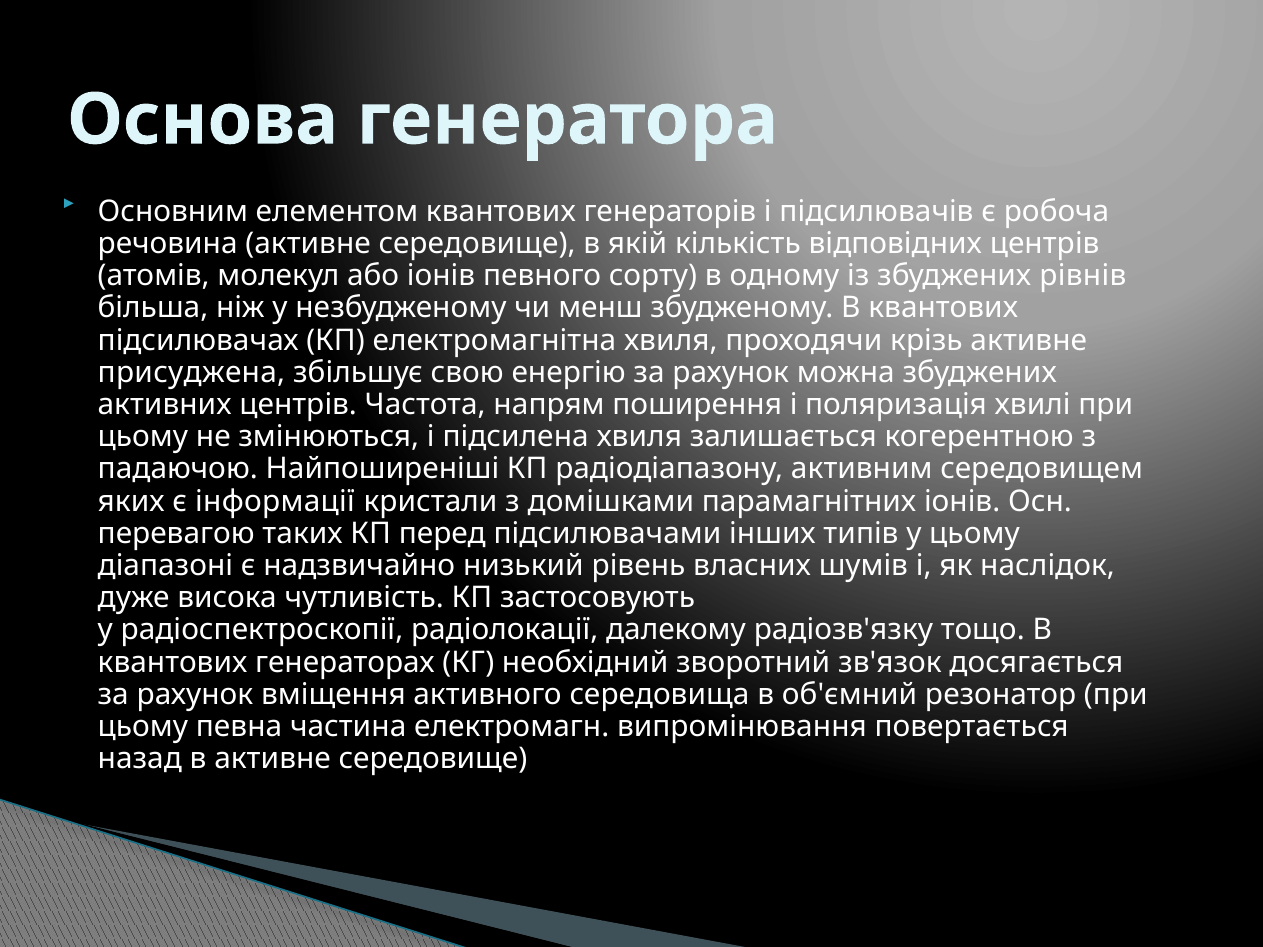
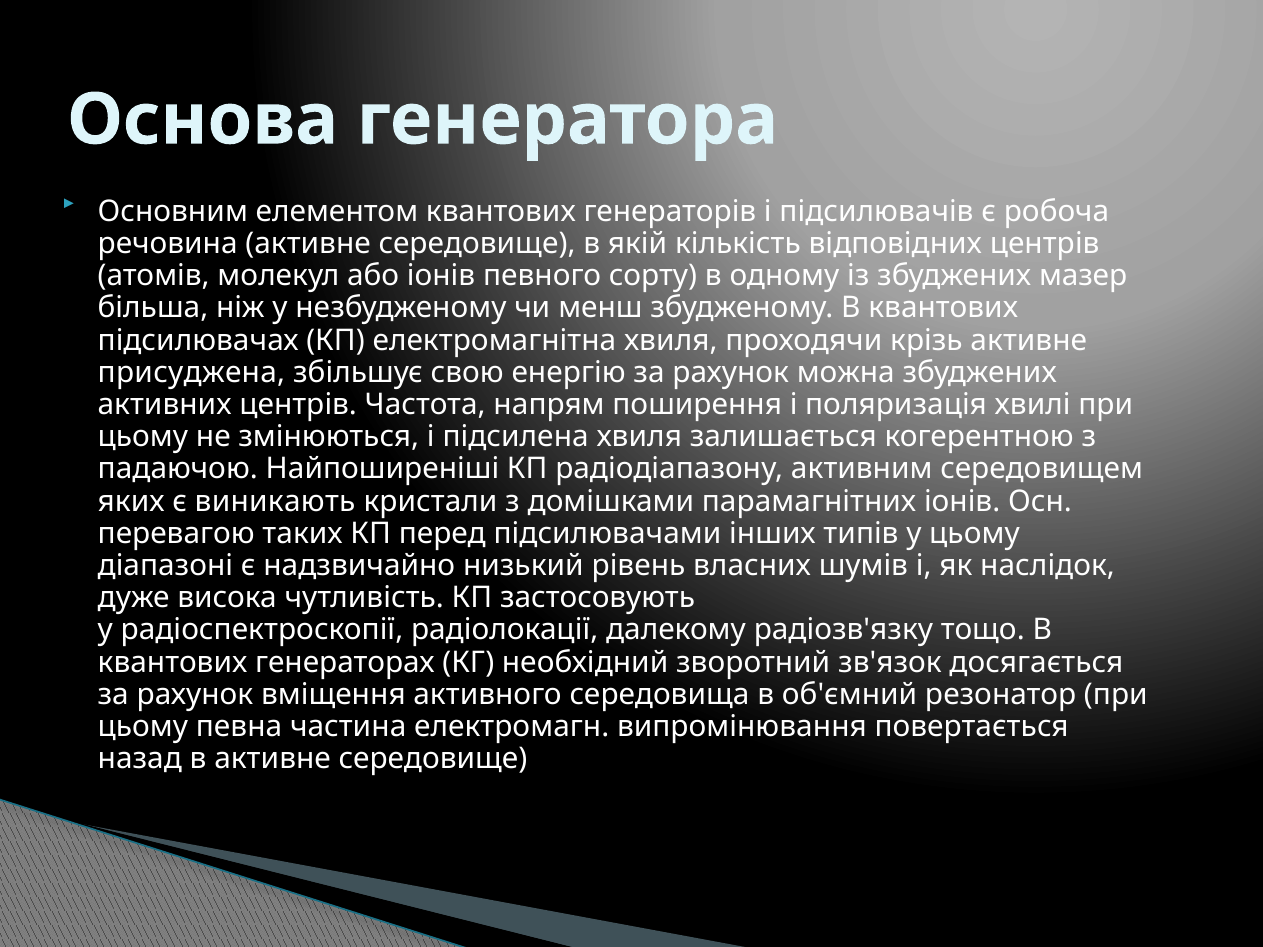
рівнів: рівнів -> мазер (1083, 276)
інформації: інформації -> виникають (275, 501)
